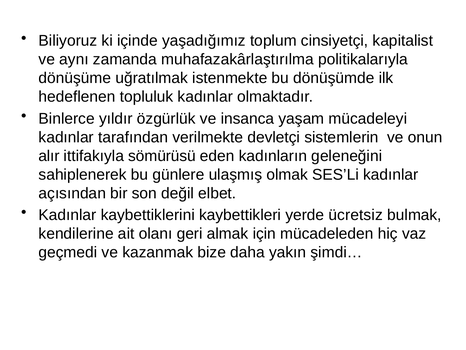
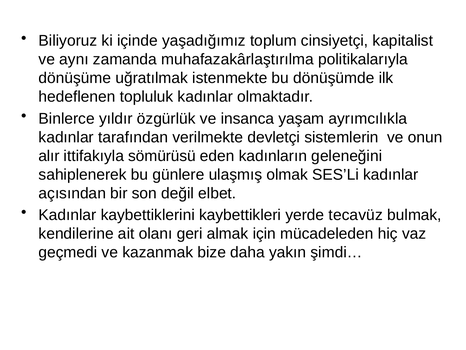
mücadeleyi: mücadeleyi -> ayrımcılıkla (368, 118)
ücretsiz: ücretsiz -> tecavüz (356, 215)
